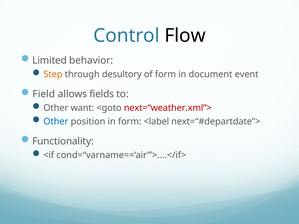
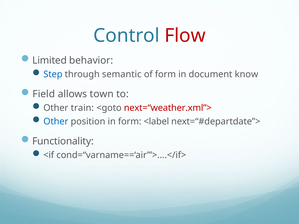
Flow colour: black -> red (185, 36)
Step colour: orange -> blue (53, 74)
desultory: desultory -> semantic (122, 74)
event: event -> know (246, 74)
fields: fields -> town (102, 94)
want: want -> train (82, 108)
